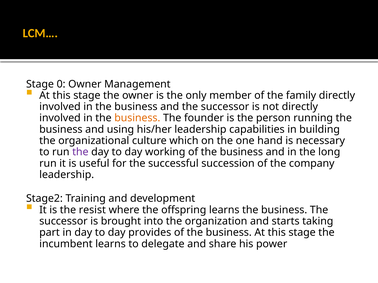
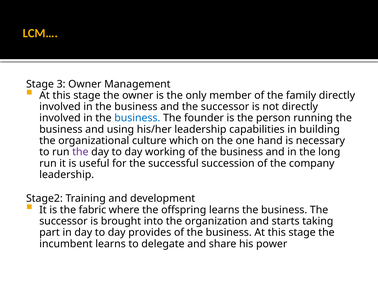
0: 0 -> 3 (61, 84)
business colour: orange -> blue (137, 118)
resist: resist -> fabric (92, 210)
